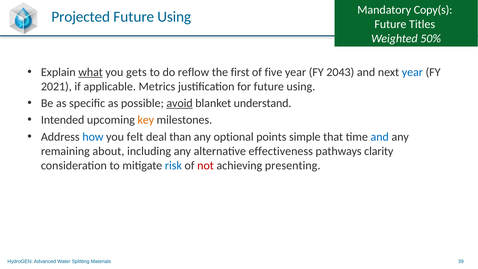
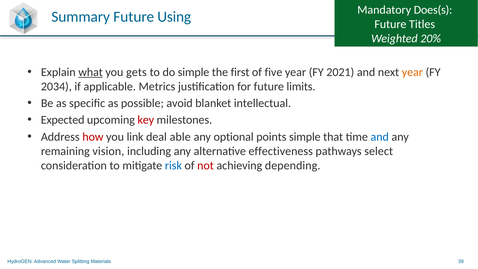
Copy(s: Copy(s -> Does(s (433, 10)
Projected: Projected -> Summary (81, 17)
50%: 50% -> 20% (431, 38)
do reflow: reflow -> simple (194, 72)
2043: 2043 -> 2021 (340, 72)
year colour: blue -> orange (412, 72)
2021: 2021 -> 2034 (56, 87)
for future using: using -> limits (301, 87)
avoid underline: present -> none (180, 103)
understand: understand -> intellectual (262, 103)
Intended: Intended -> Expected (63, 120)
key colour: orange -> red (146, 120)
how colour: blue -> red (93, 137)
felt: felt -> link (135, 137)
than: than -> able (180, 137)
about: about -> vision (108, 151)
clarity: clarity -> select (379, 151)
presenting: presenting -> depending (293, 165)
